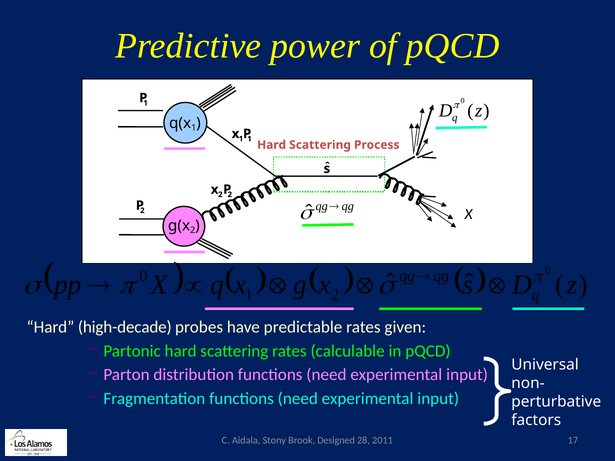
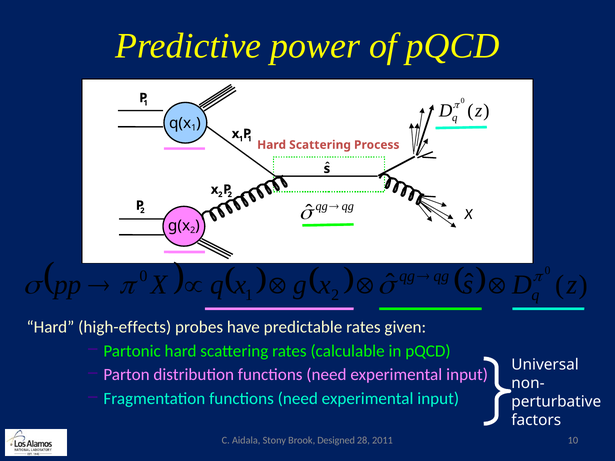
high-decade: high-decade -> high-effects (125, 327)
17: 17 -> 10 (573, 440)
